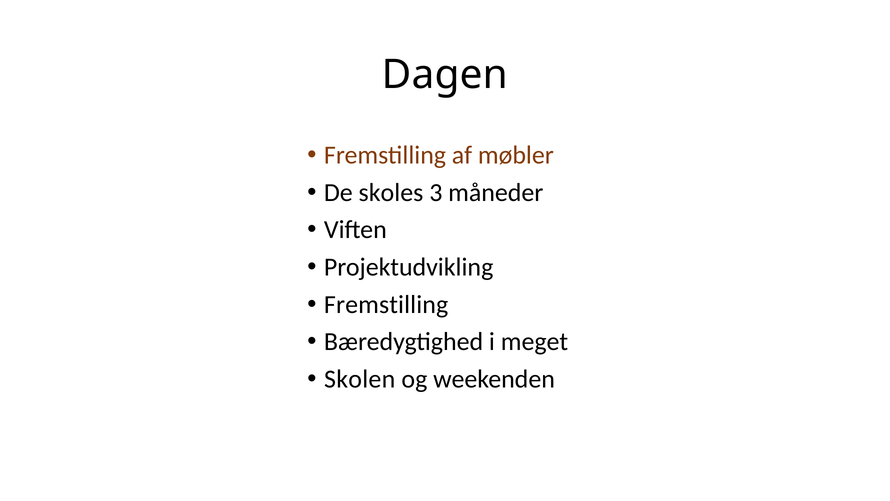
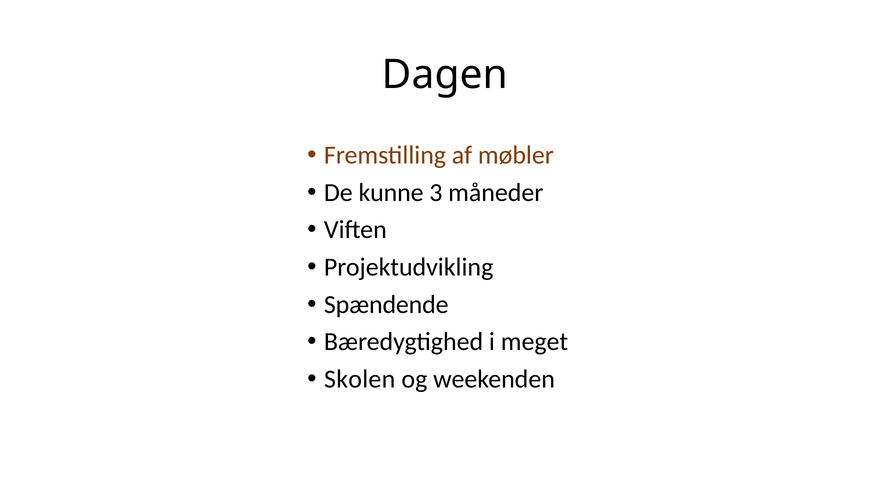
skoles: skoles -> kunne (391, 192)
Fremstilling: Fremstilling -> Spændende (386, 304)
